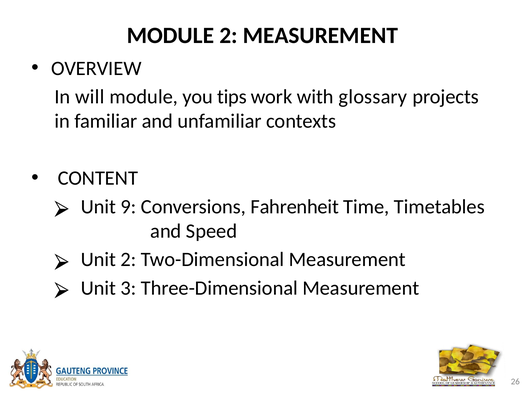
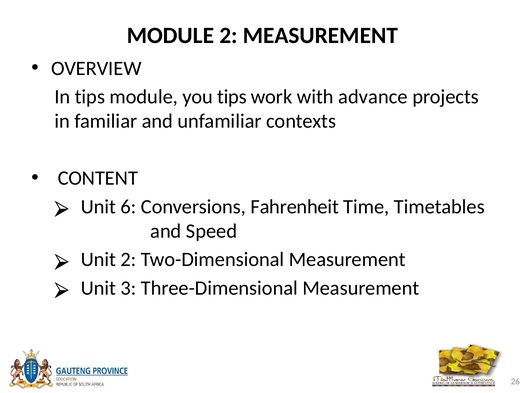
In will: will -> tips (90, 97)
glossary: glossary -> advance (373, 97)
9: 9 -> 6 (128, 207)
